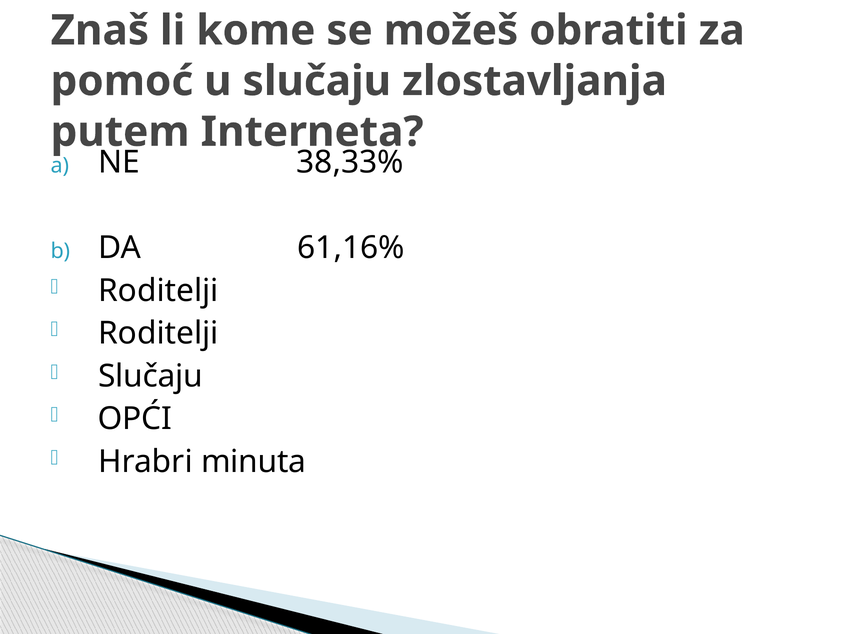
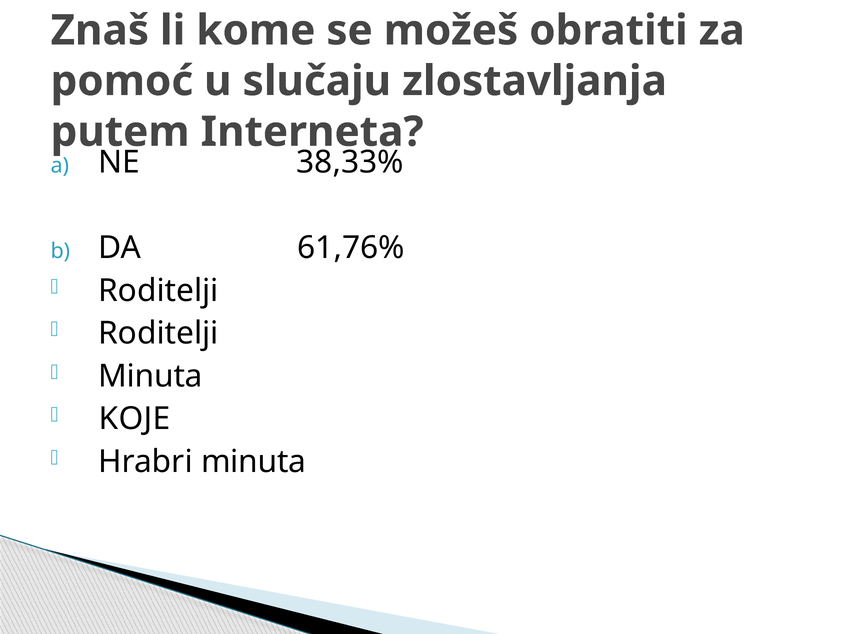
61,16%: 61,16% -> 61,76% (351, 248)
Slučaju: Slučaju -> Minuta (150, 376)
OPĆI: OPĆI -> KOJE (135, 419)
